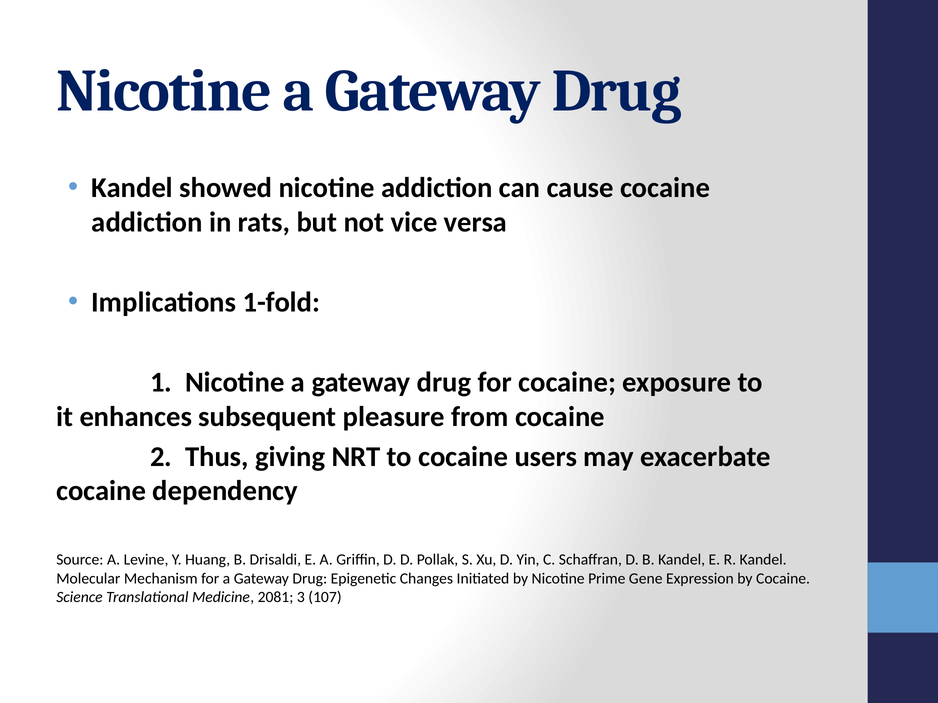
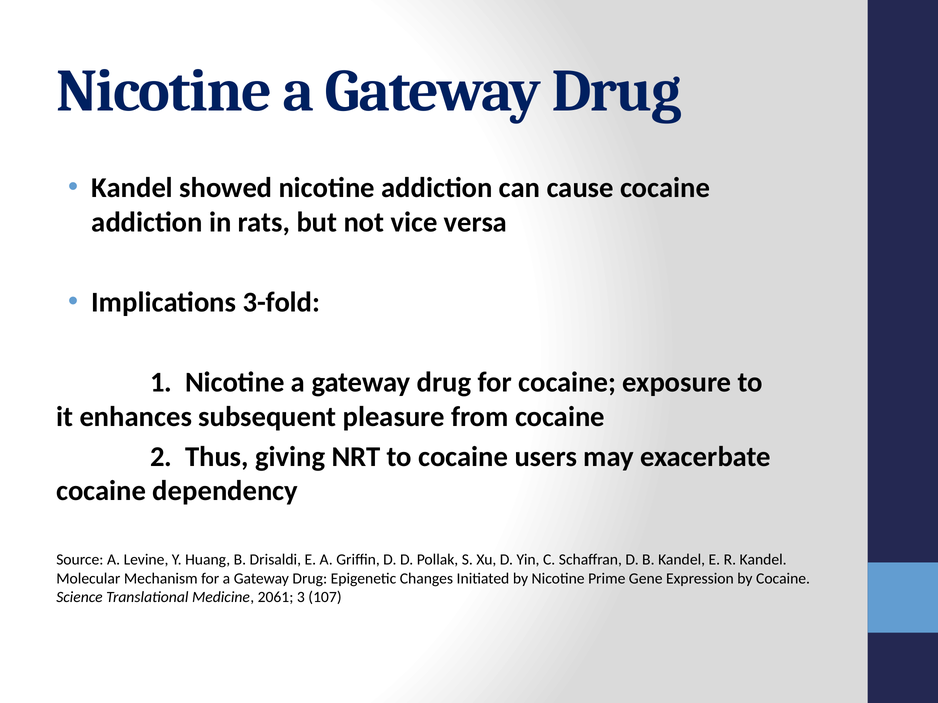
1-fold: 1-fold -> 3-fold (281, 302)
2081: 2081 -> 2061 (276, 598)
